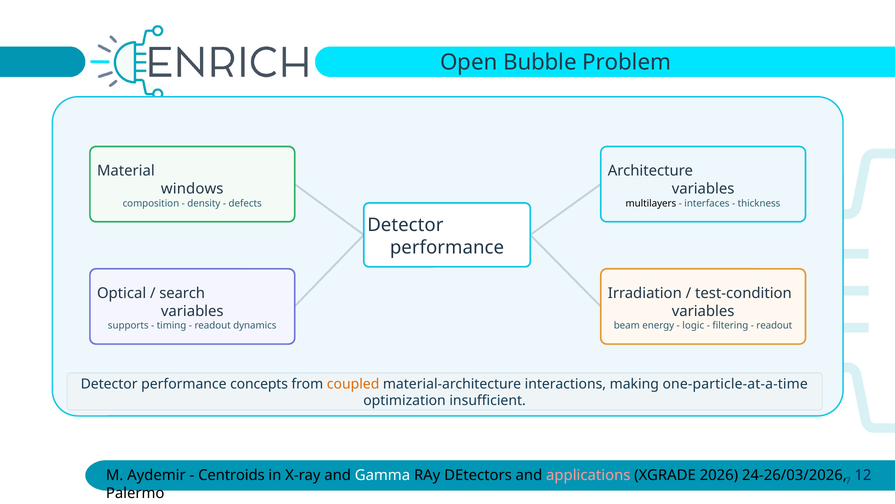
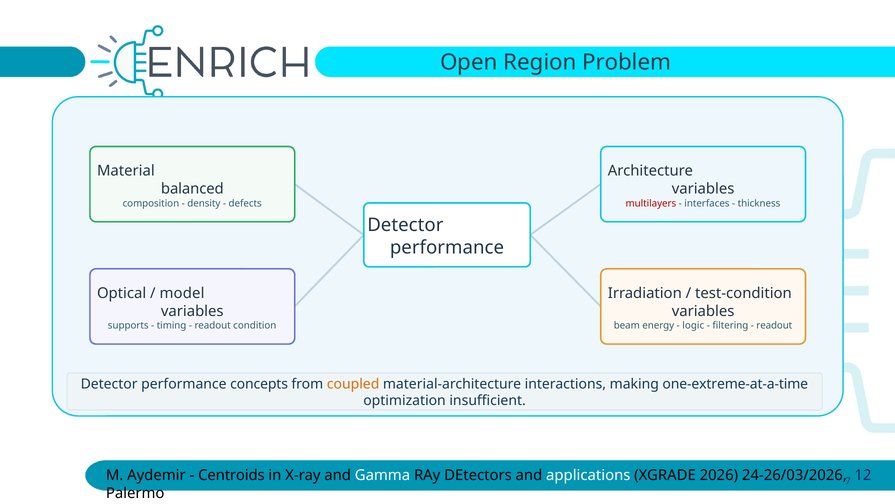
Bubble: Bubble -> Region (540, 62)
windows: windows -> balanced (192, 189)
multilayers colour: black -> red (651, 203)
search: search -> model (182, 293)
dynamics: dynamics -> condition (255, 325)
one-particle-at-a-time: one-particle-at-a-time -> one-extreme-at-a-time (735, 384)
applications colour: pink -> white (588, 475)
